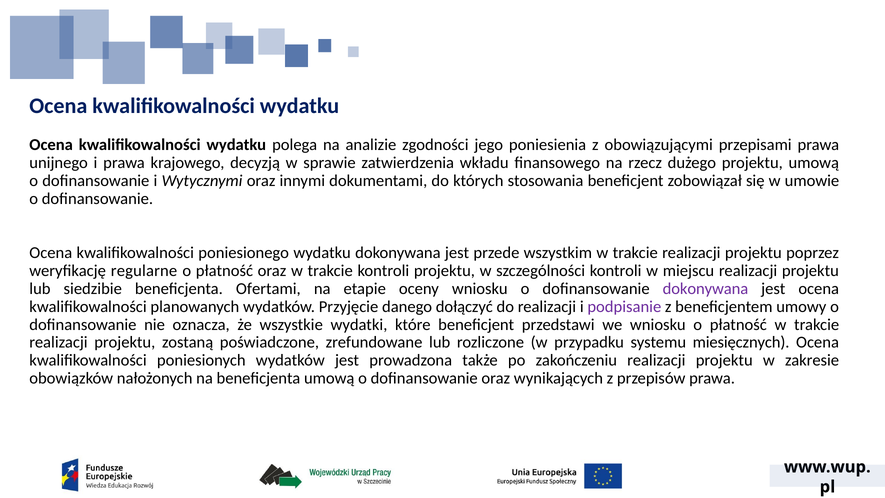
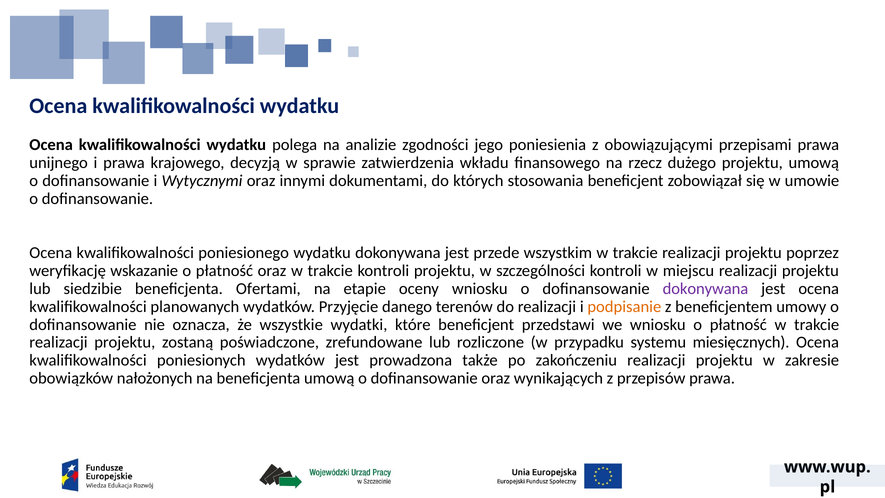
regularne: regularne -> wskazanie (144, 271)
dołączyć: dołączyć -> terenów (464, 307)
podpisanie colour: purple -> orange (624, 307)
